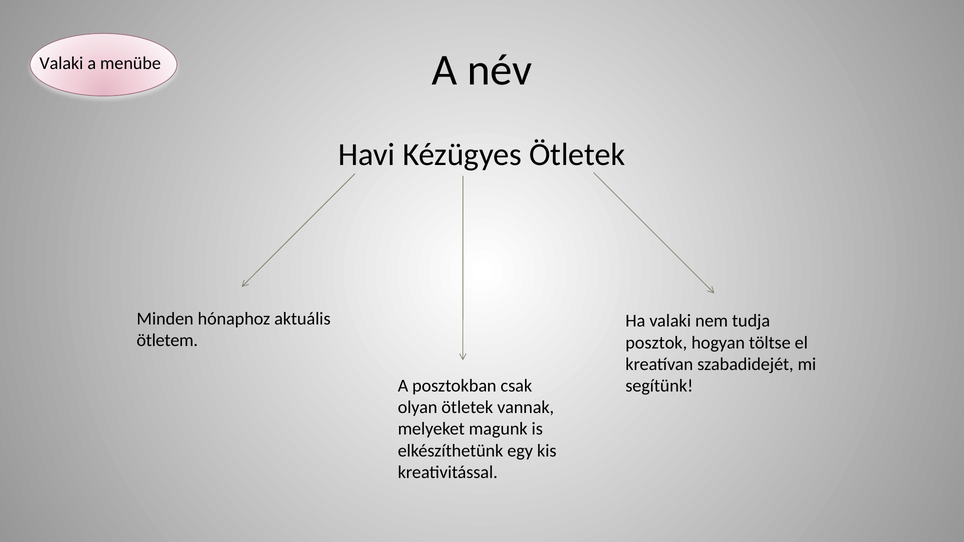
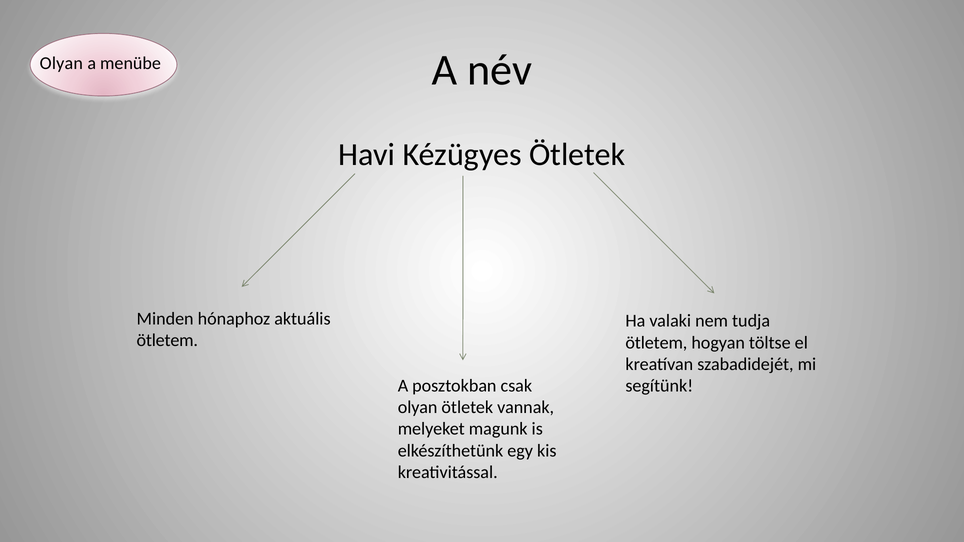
Valaki: Valaki -> Olyan (61, 63)
posztok: posztok -> ötletem (656, 343)
